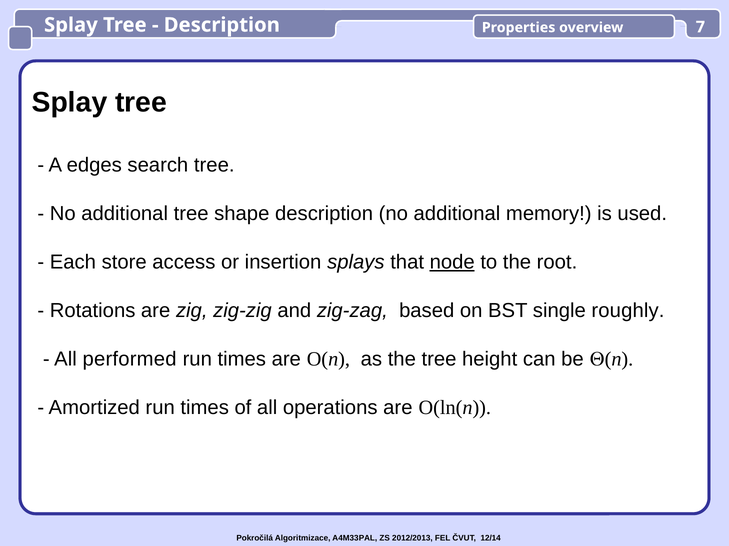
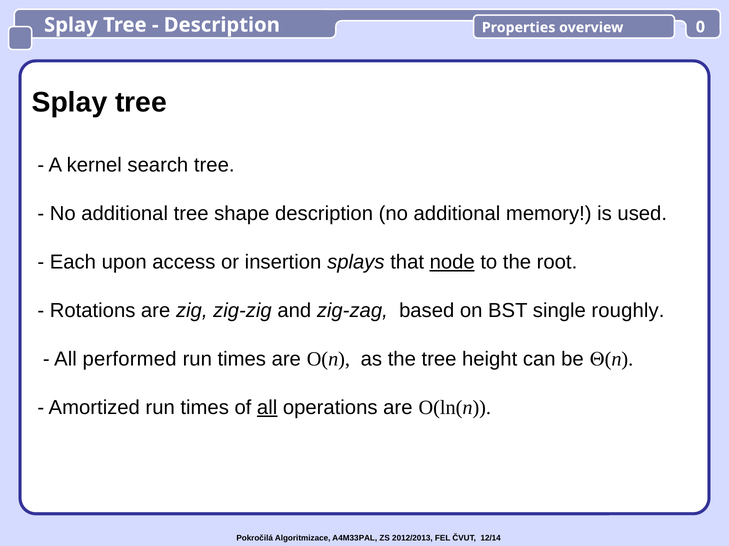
7: 7 -> 0 (700, 27)
edges: edges -> kernel (94, 165)
store: store -> upon (124, 262)
all underline: none -> present (267, 408)
